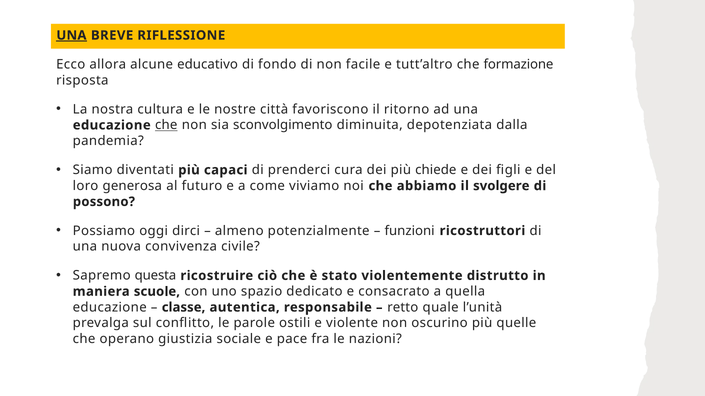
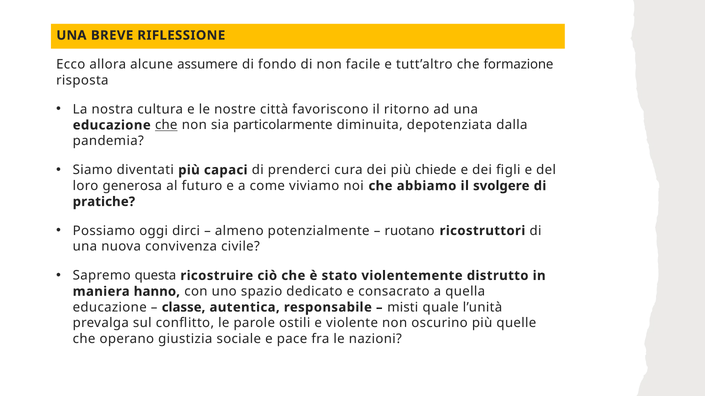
UNA underline: present -> none (71, 35)
educativo: educativo -> assumere (208, 64)
sconvolgimento: sconvolgimento -> particolarmente (283, 125)
possono: possono -> pratiche (104, 202)
funzioni: funzioni -> ruotano (410, 231)
scuole: scuole -> hanno (157, 292)
retto: retto -> misti (403, 308)
